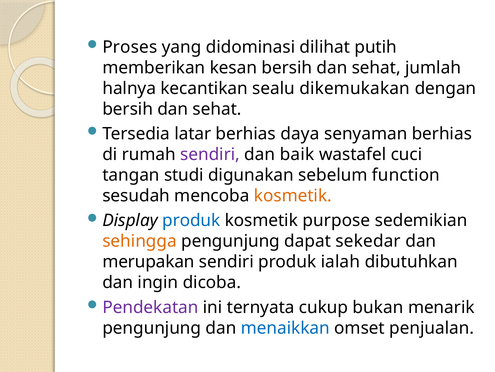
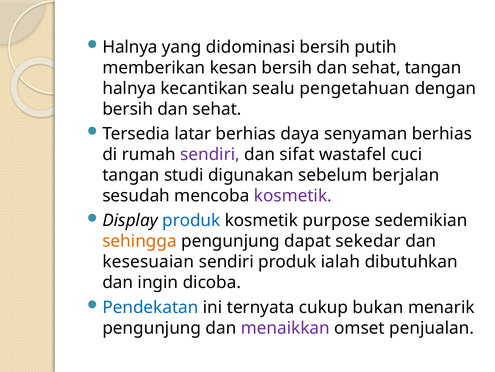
Proses: Proses -> Halnya (130, 47)
didominasi dilihat: dilihat -> bersih (325, 47)
sehat jumlah: jumlah -> tangan (433, 68)
dikemukakan: dikemukakan -> pengetahuan (355, 88)
baik: baik -> sifat (297, 154)
function: function -> berjalan (406, 175)
kosmetik colour: orange -> purple (293, 195)
merupakan: merupakan -> kesesuaian (148, 261)
Pendekatan colour: purple -> blue (150, 307)
menaikkan colour: blue -> purple (285, 327)
